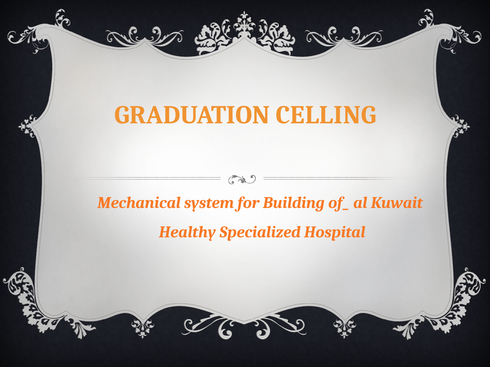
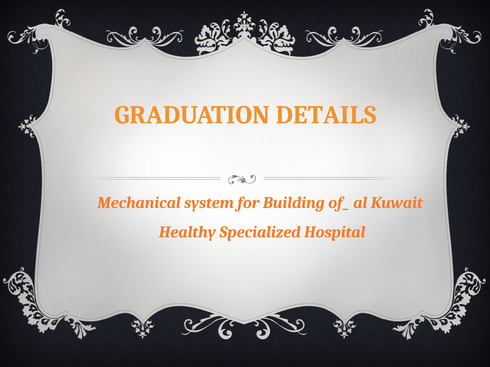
CELLING: CELLING -> DETAILS (326, 115)
